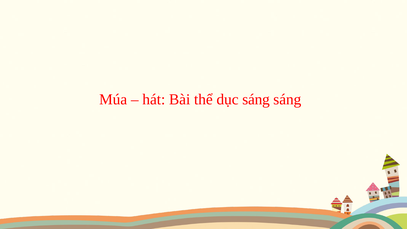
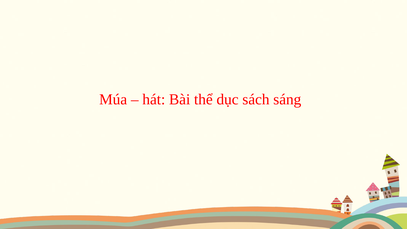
dục sáng: sáng -> sách (256, 100)
